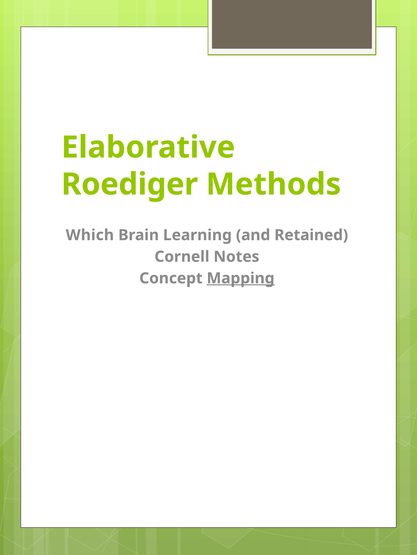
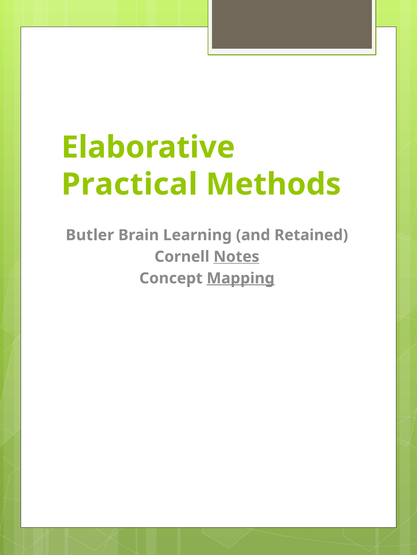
Roediger: Roediger -> Practical (129, 185)
Which: Which -> Butler (90, 236)
Notes underline: none -> present (236, 257)
